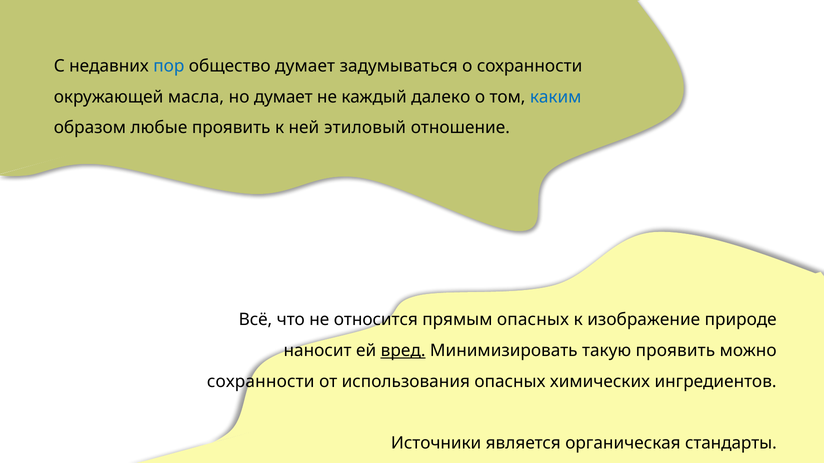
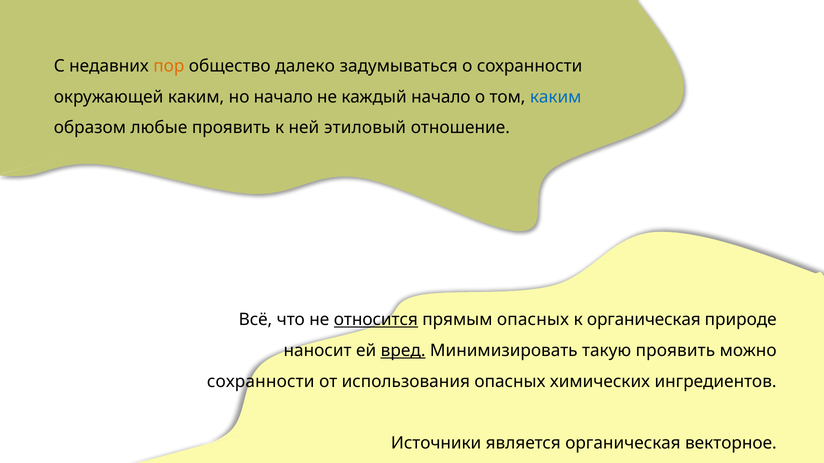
пор colour: blue -> orange (169, 66)
общество думает: думает -> далеко (305, 66)
окружающей масла: масла -> каким (196, 97)
но думает: думает -> начало (283, 97)
каждый далеко: далеко -> начало (441, 97)
относится underline: none -> present (376, 320)
к изображение: изображение -> органическая (644, 320)
стандарты: стандарты -> векторное (731, 444)
